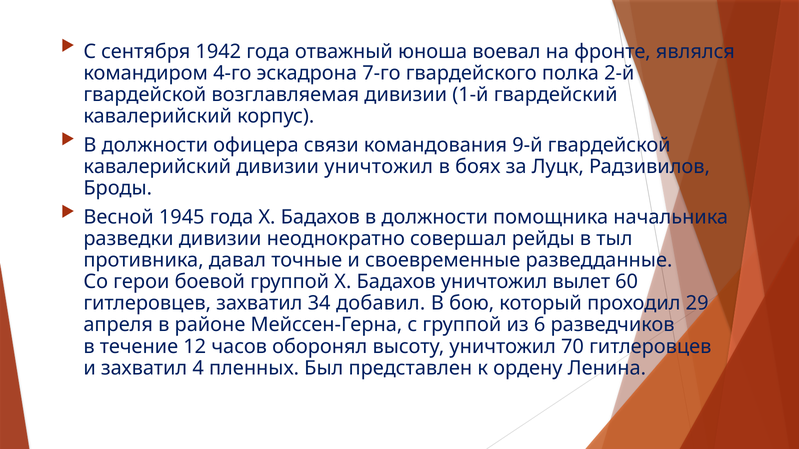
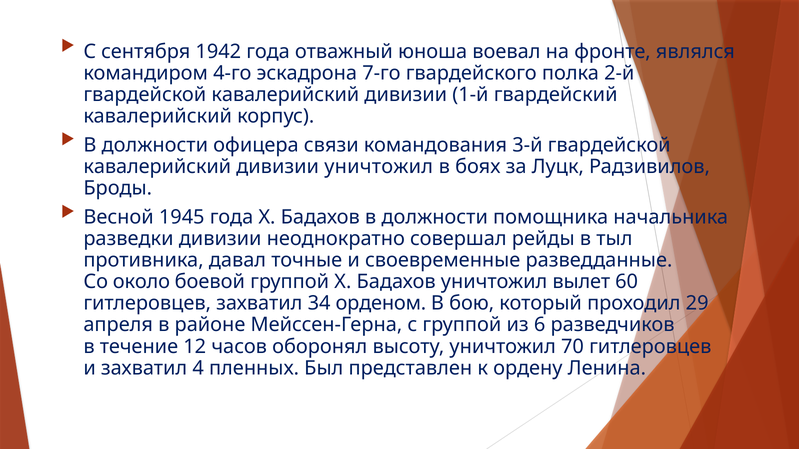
возглавляемая: возглавляемая -> кавалерийский (285, 95)
9-й: 9-й -> 3-й (527, 145)
герои: герои -> около (141, 282)
добавил: добавил -> орденом (381, 304)
